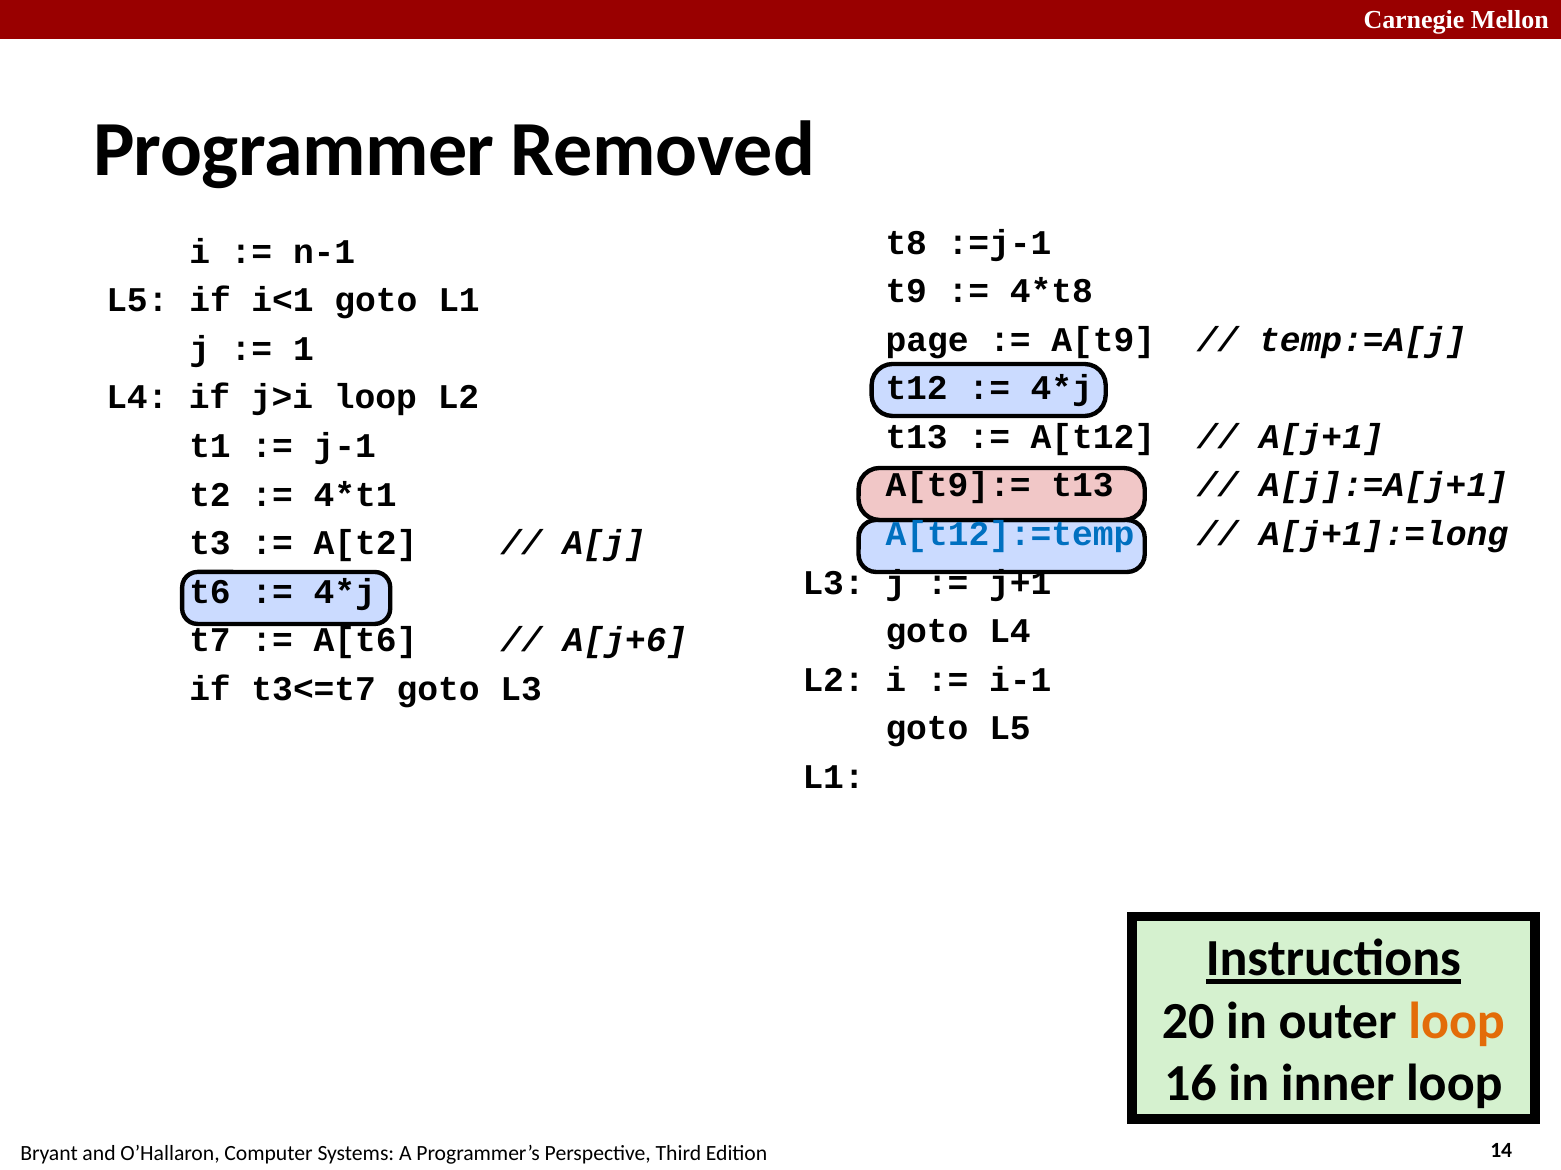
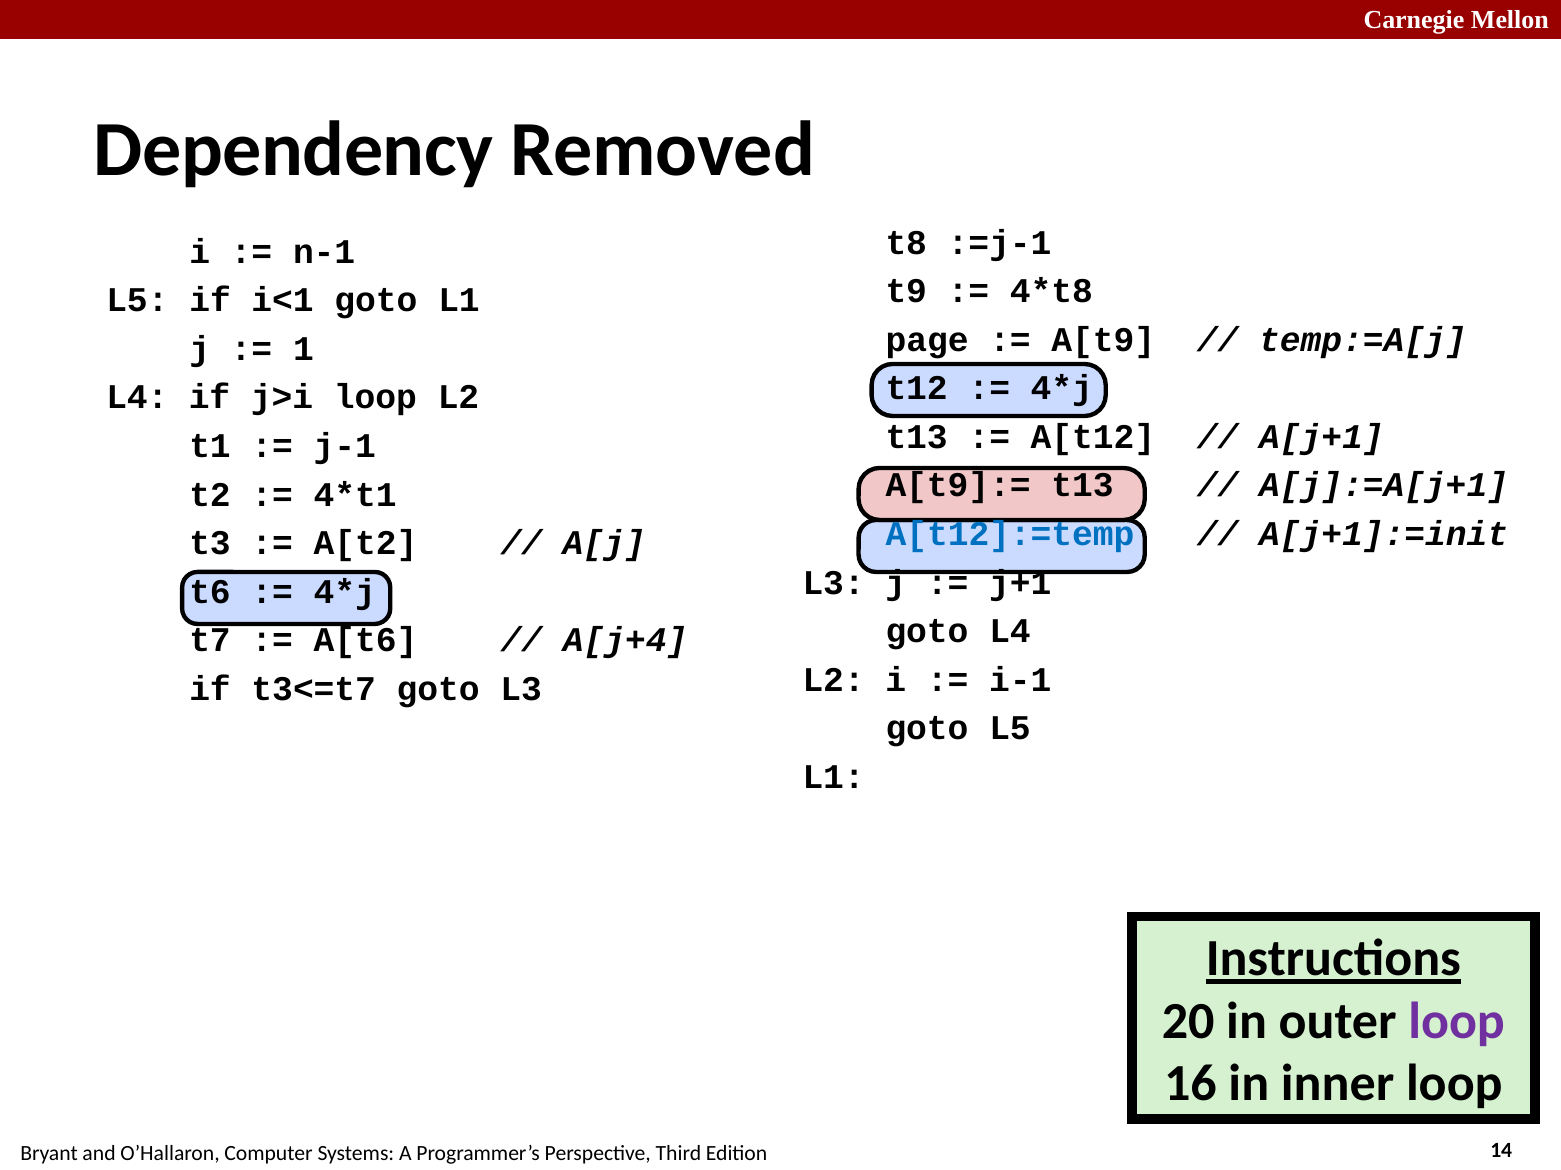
Programmer: Programmer -> Dependency (293, 150)
A[j+1]:=long: A[j+1]:=long -> A[j+1]:=init (1384, 534)
A[j+6: A[j+6 -> A[j+4 (625, 641)
loop colour: orange -> purple (1457, 1022)
